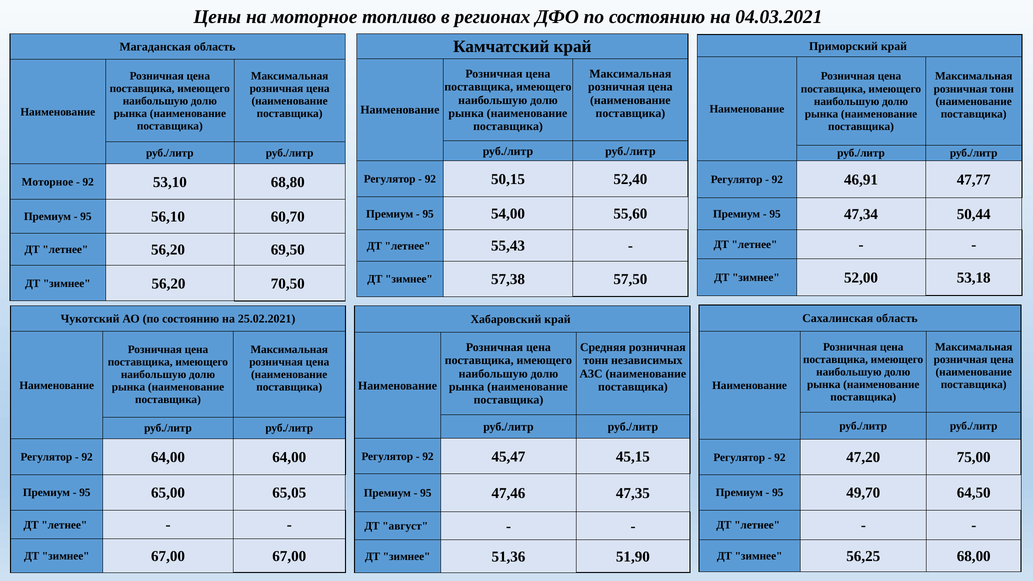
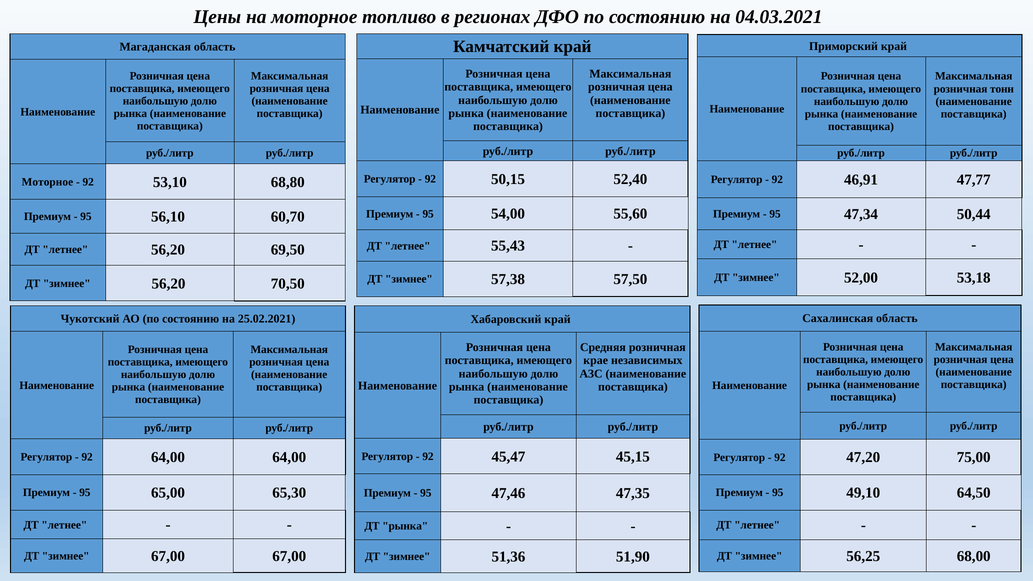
тонн: тонн -> крае (596, 361)
65,05: 65,05 -> 65,30 (289, 493)
49,70: 49,70 -> 49,10 (863, 493)
ДТ август: август -> рынка (405, 526)
